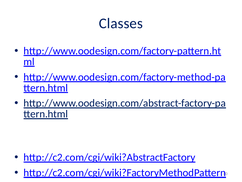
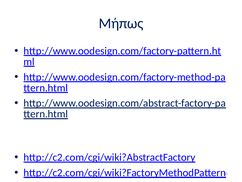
Classes: Classes -> Μήπως (121, 23)
